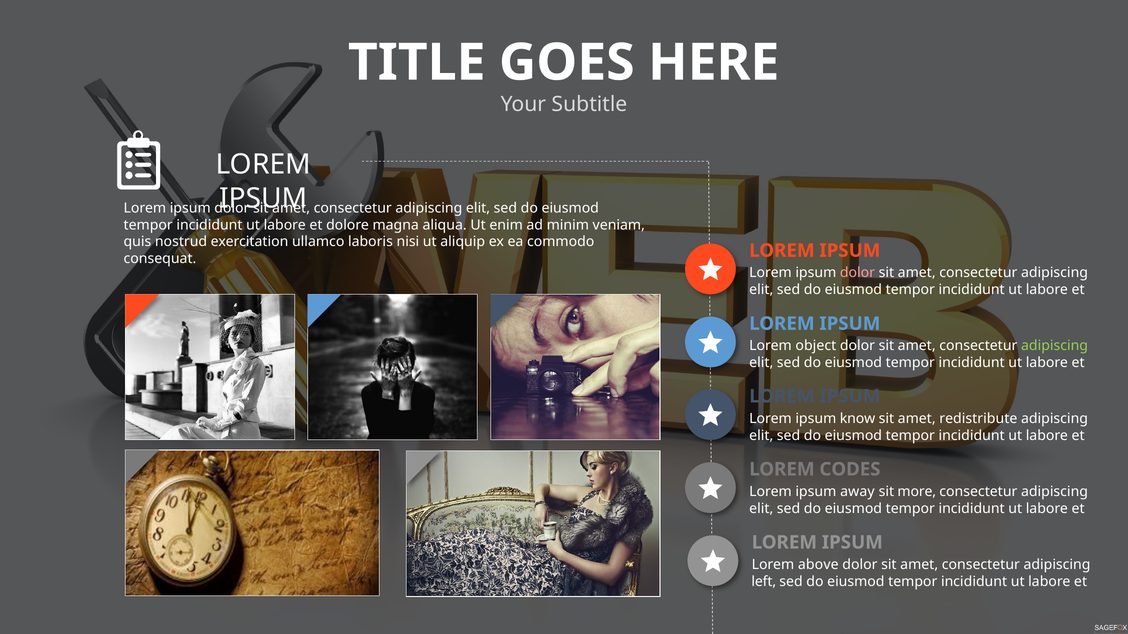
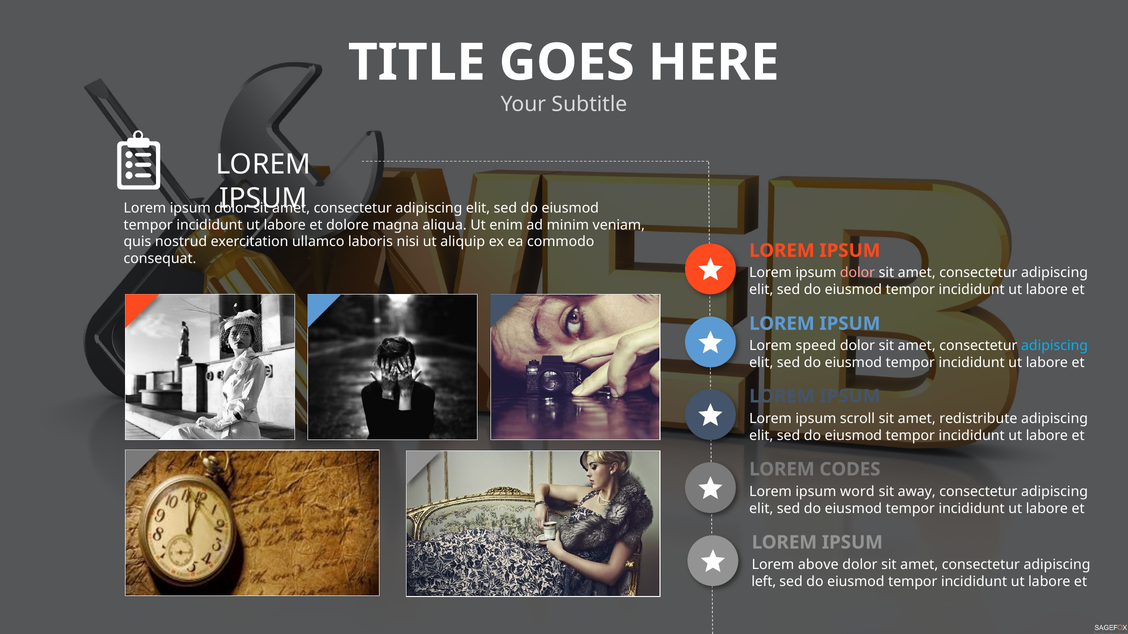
object: object -> speed (816, 346)
adipiscing colour: light green -> light blue (1055, 346)
know: know -> scroll (857, 419)
away: away -> word (857, 492)
more: more -> away (917, 492)
